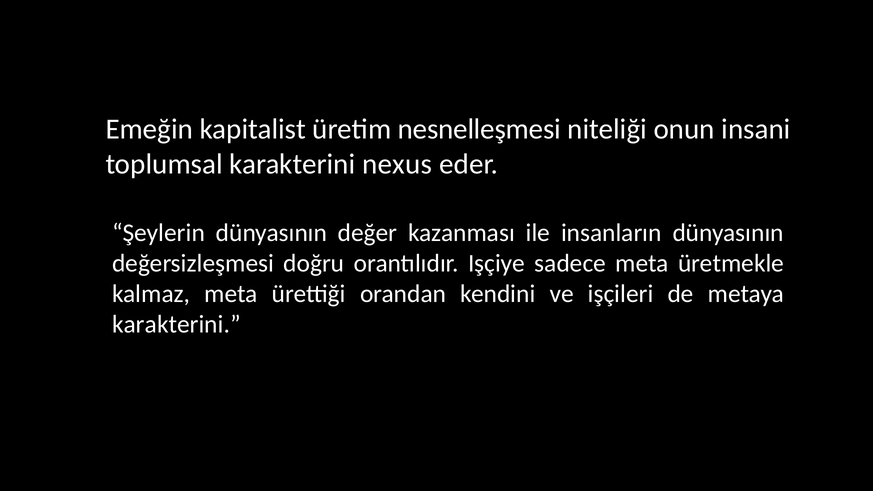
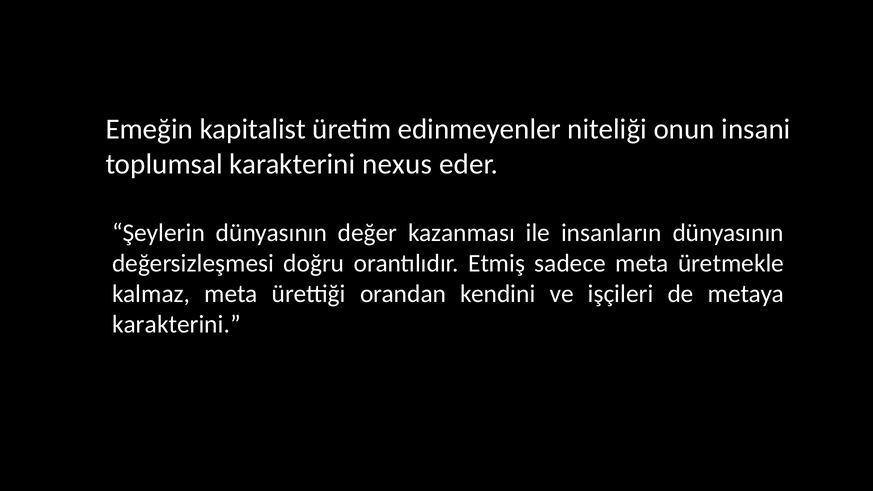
nesnelleşmesi: nesnelleşmesi -> edinmeyenler (479, 129)
Işçiye: Işçiye -> Etmiş (497, 263)
